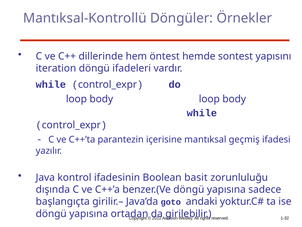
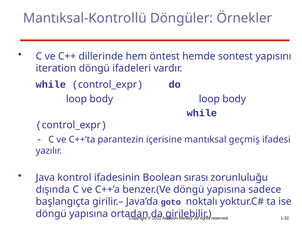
basit: basit -> sırası (196, 177)
andaki: andaki -> noktalı (202, 201)
